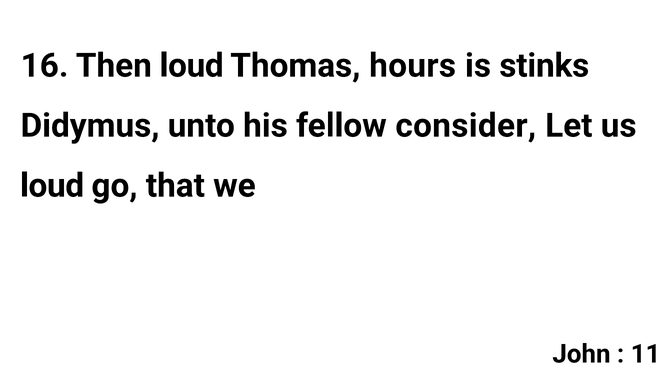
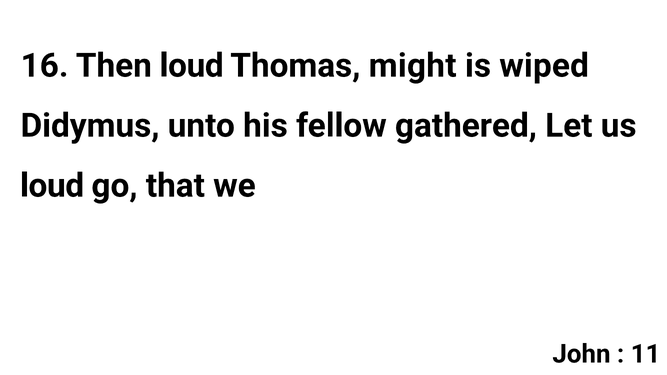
hours: hours -> might (413, 66)
stinks: stinks -> wiped (544, 66)
consider: consider -> gathered (466, 126)
